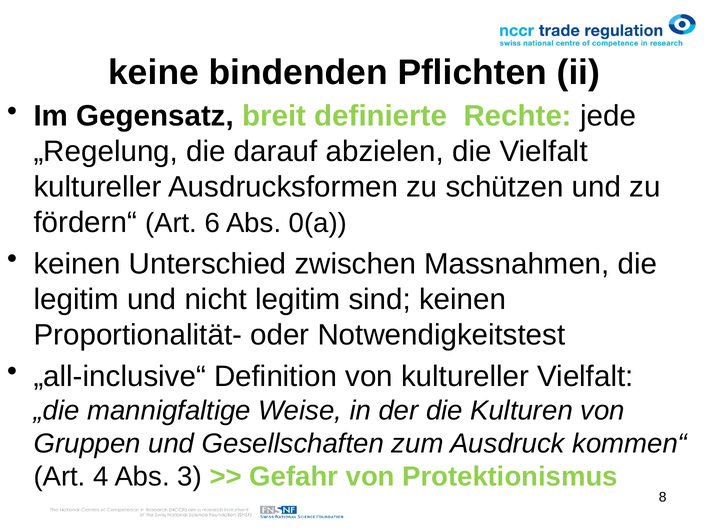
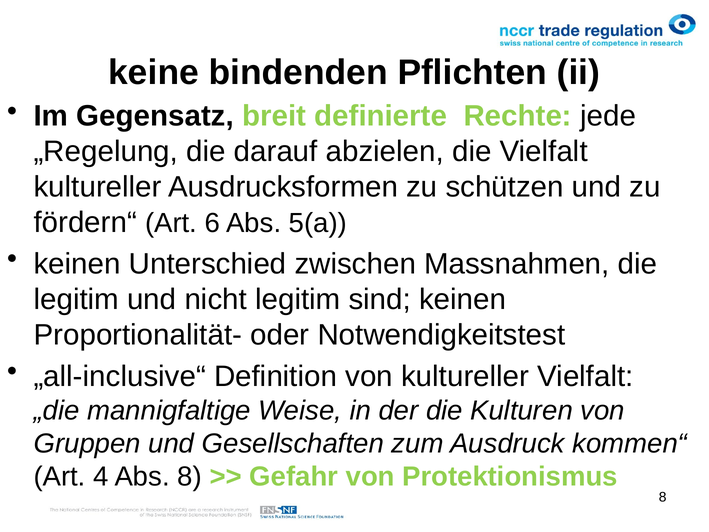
0(a: 0(a -> 5(a (318, 223)
Abs 3: 3 -> 8 (190, 476)
